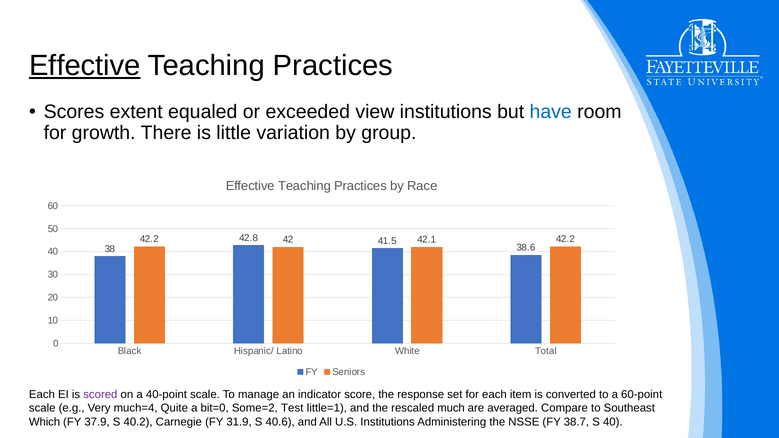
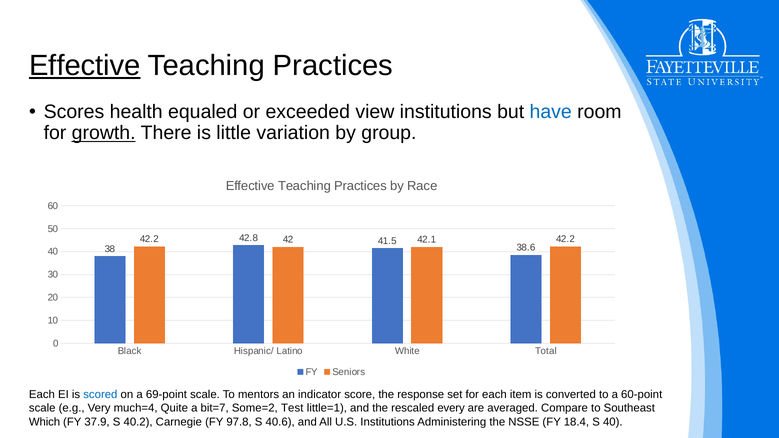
extent: extent -> health (136, 112)
growth underline: none -> present (104, 133)
scored colour: purple -> blue (100, 395)
40-point: 40-point -> 69-point (166, 395)
manage: manage -> mentors (259, 395)
bit=0: bit=0 -> bit=7 (215, 408)
much: much -> every (451, 408)
31.9: 31.9 -> 97.8 (239, 422)
38.7: 38.7 -> 18.4 (576, 422)
